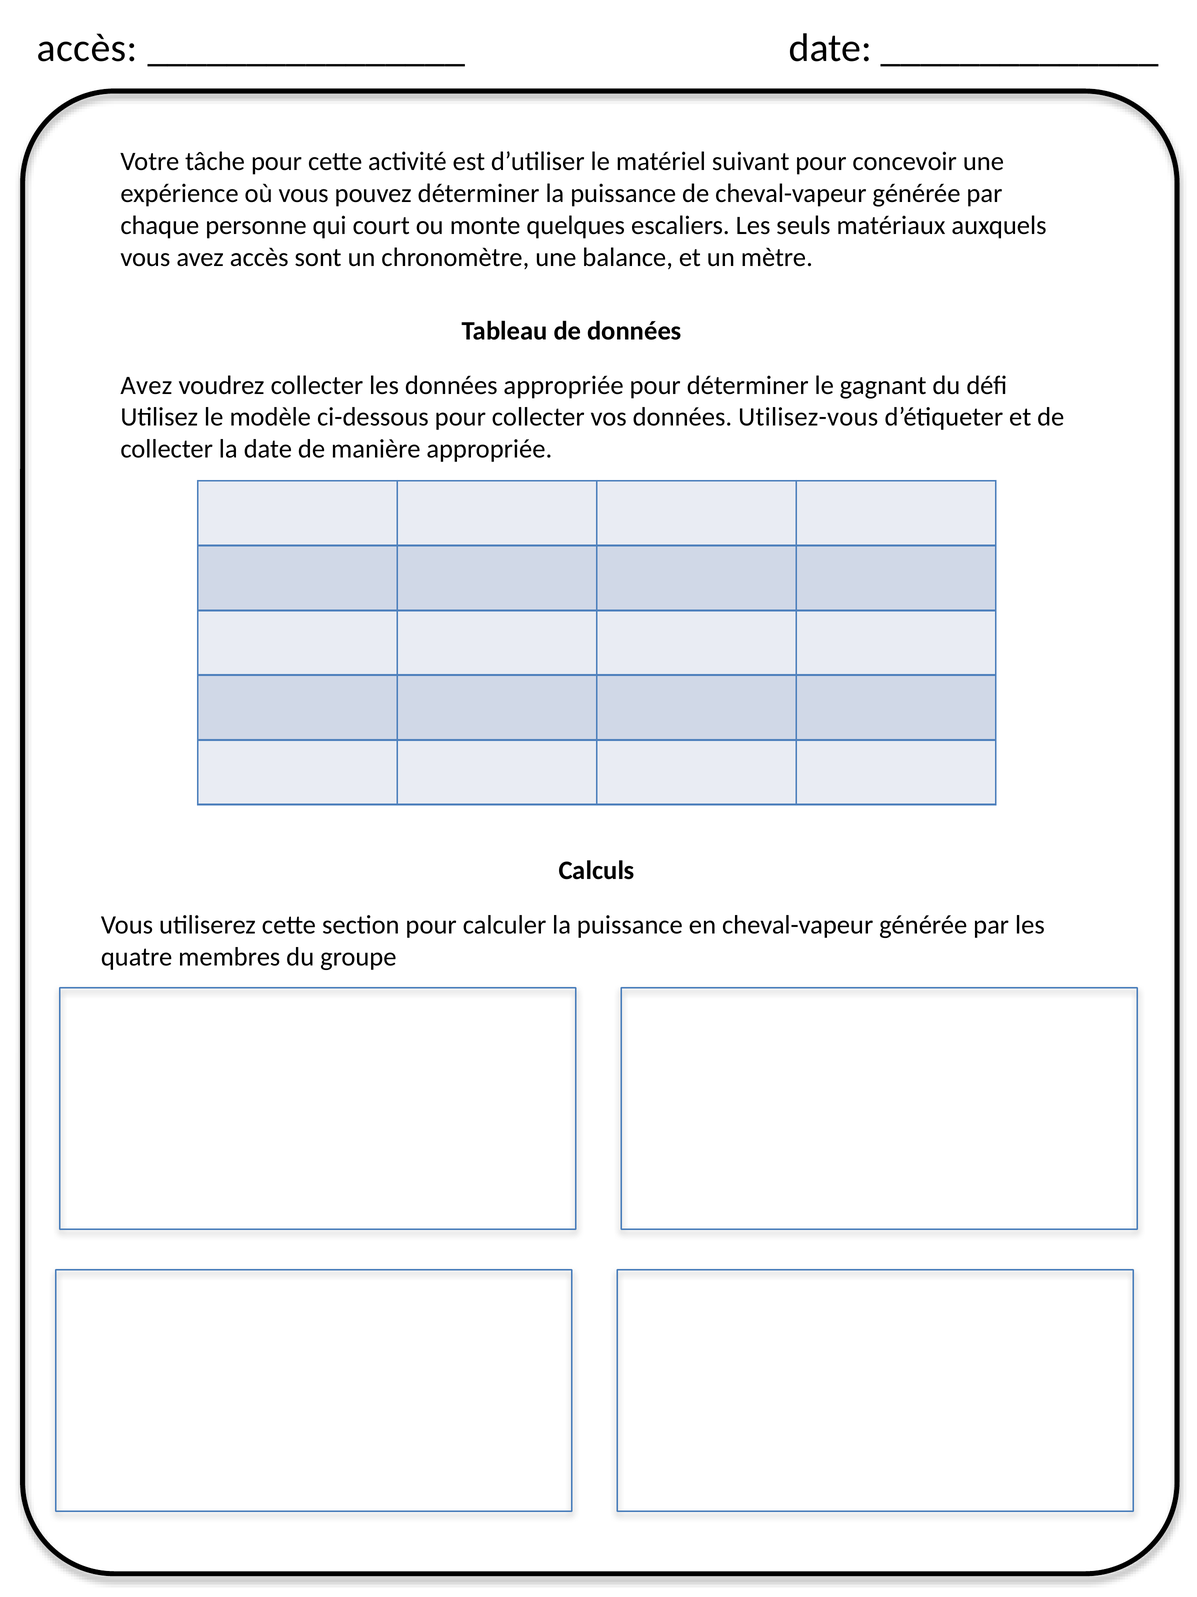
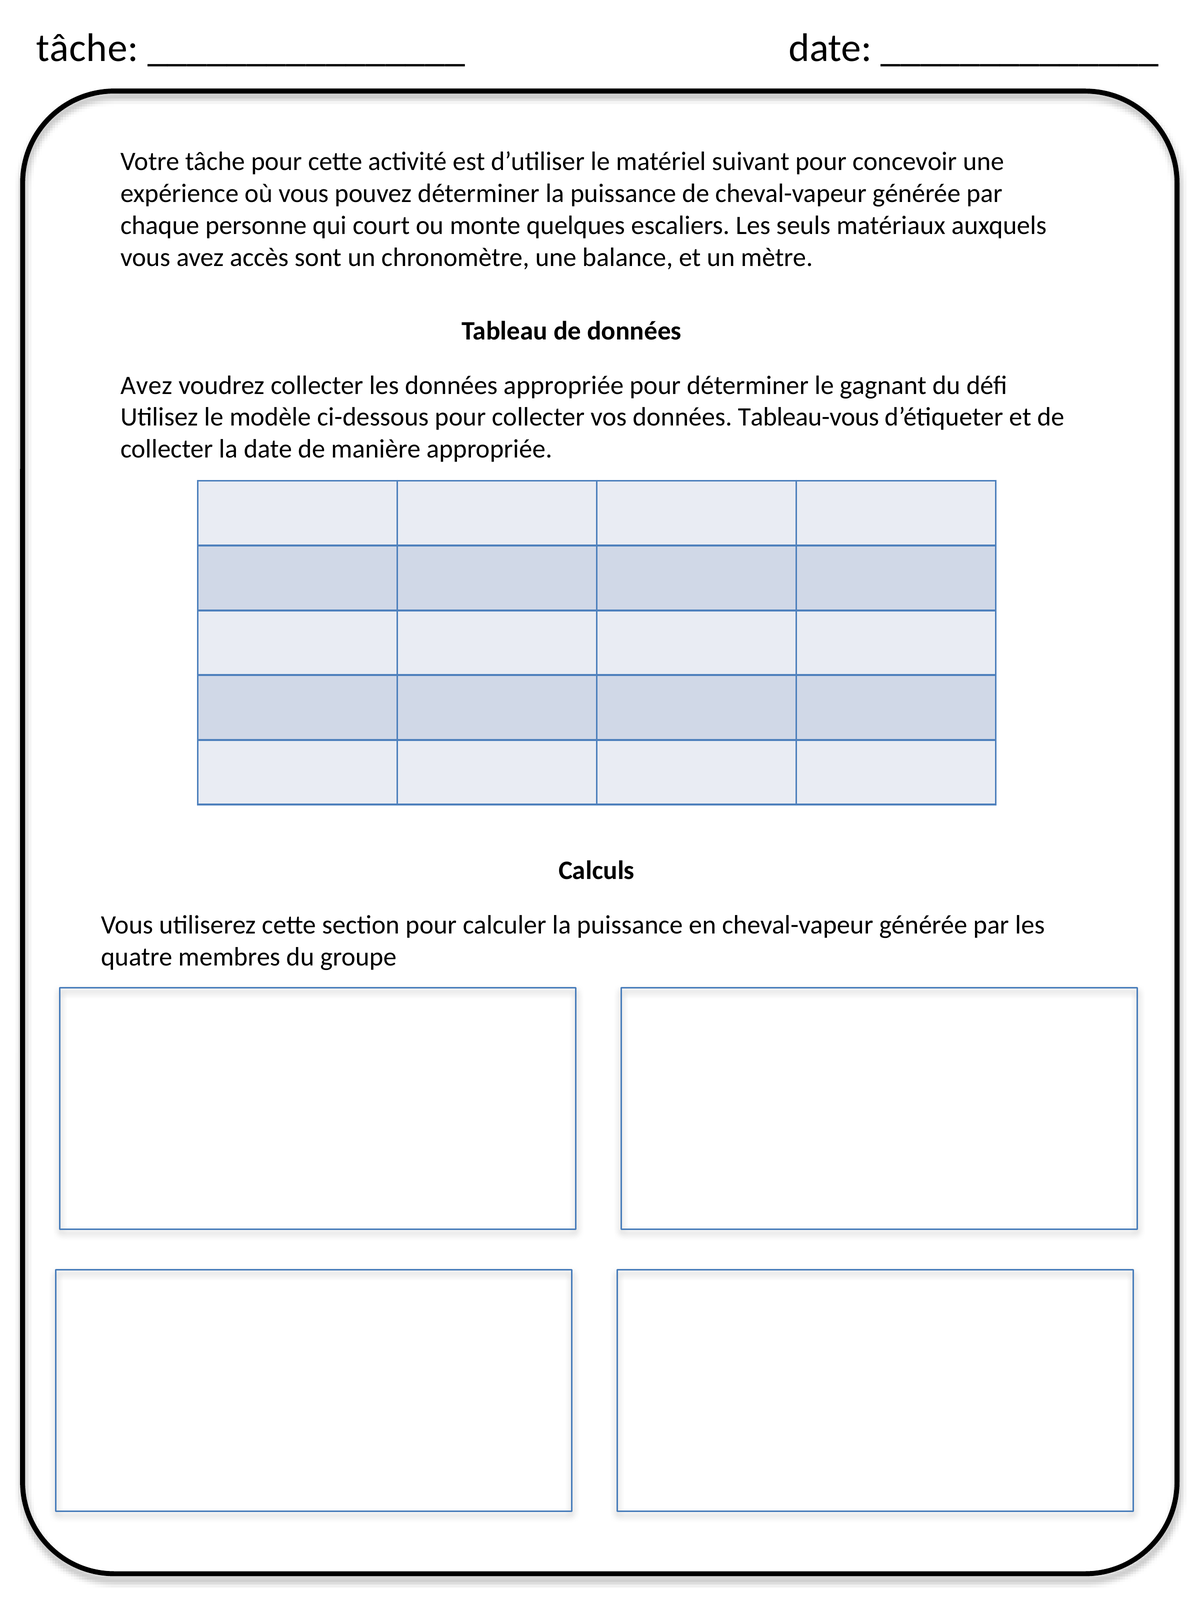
accès: accès -> tâche (87, 48)
Utilisez-vous: Utilisez-vous -> Tableau-vous (808, 417)
